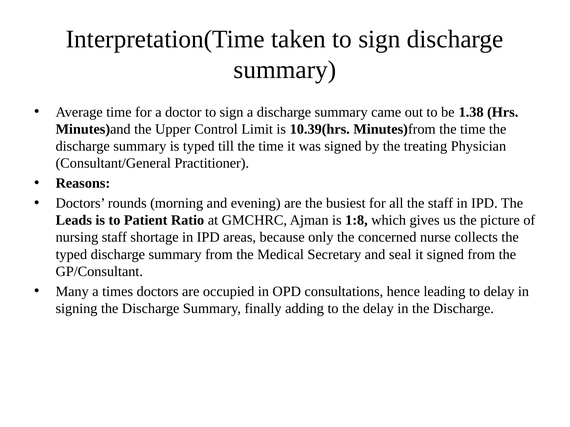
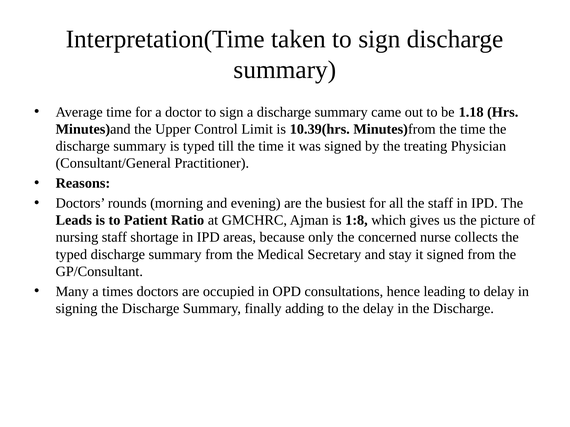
1.38: 1.38 -> 1.18 (471, 112)
seal: seal -> stay (400, 255)
